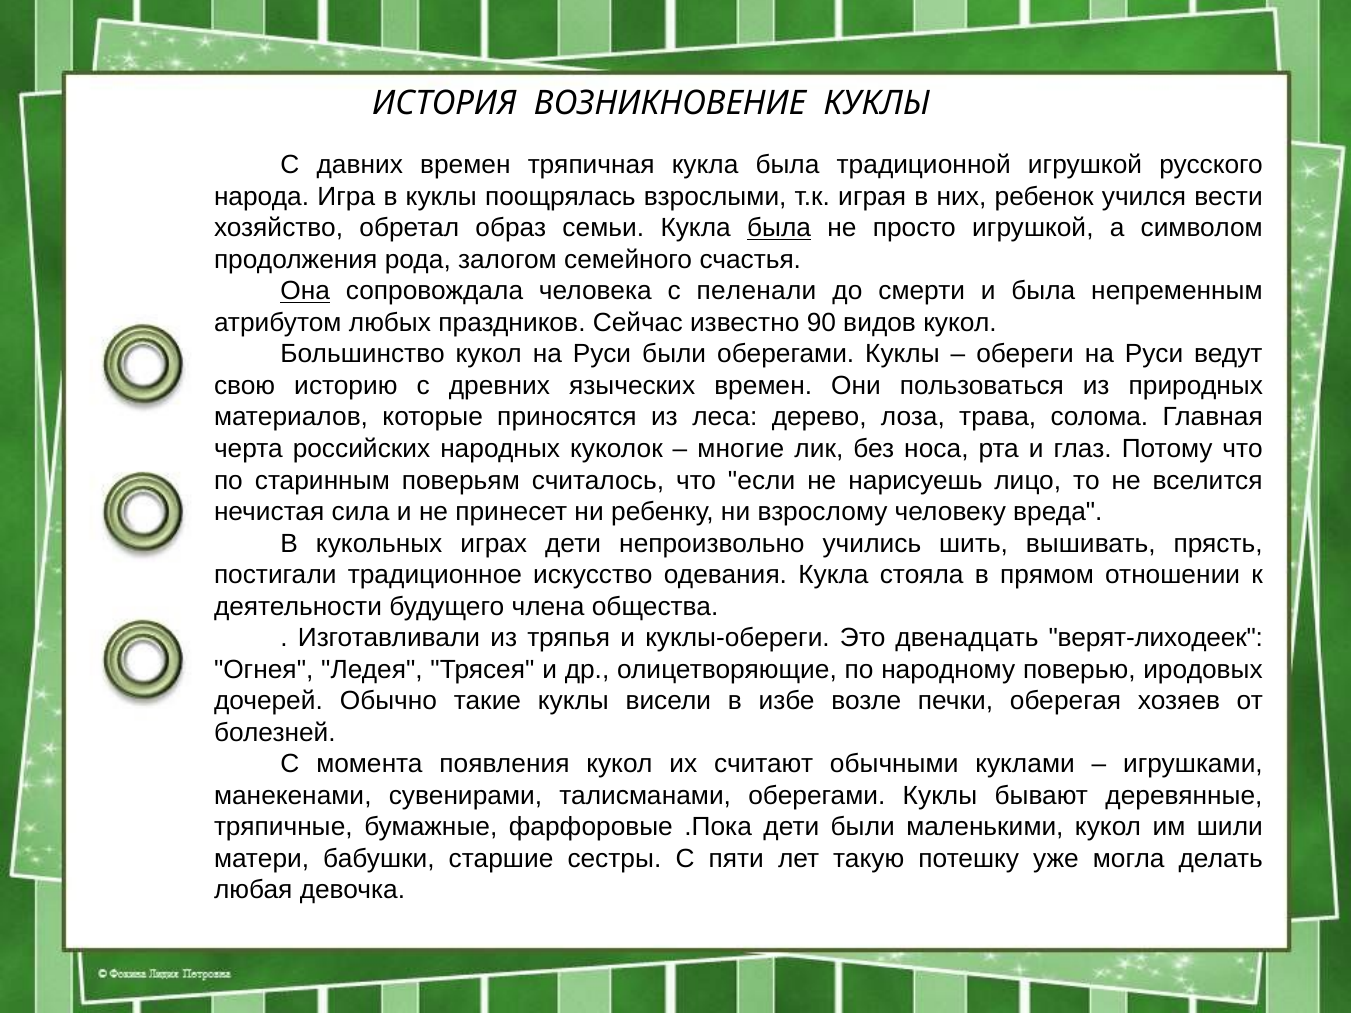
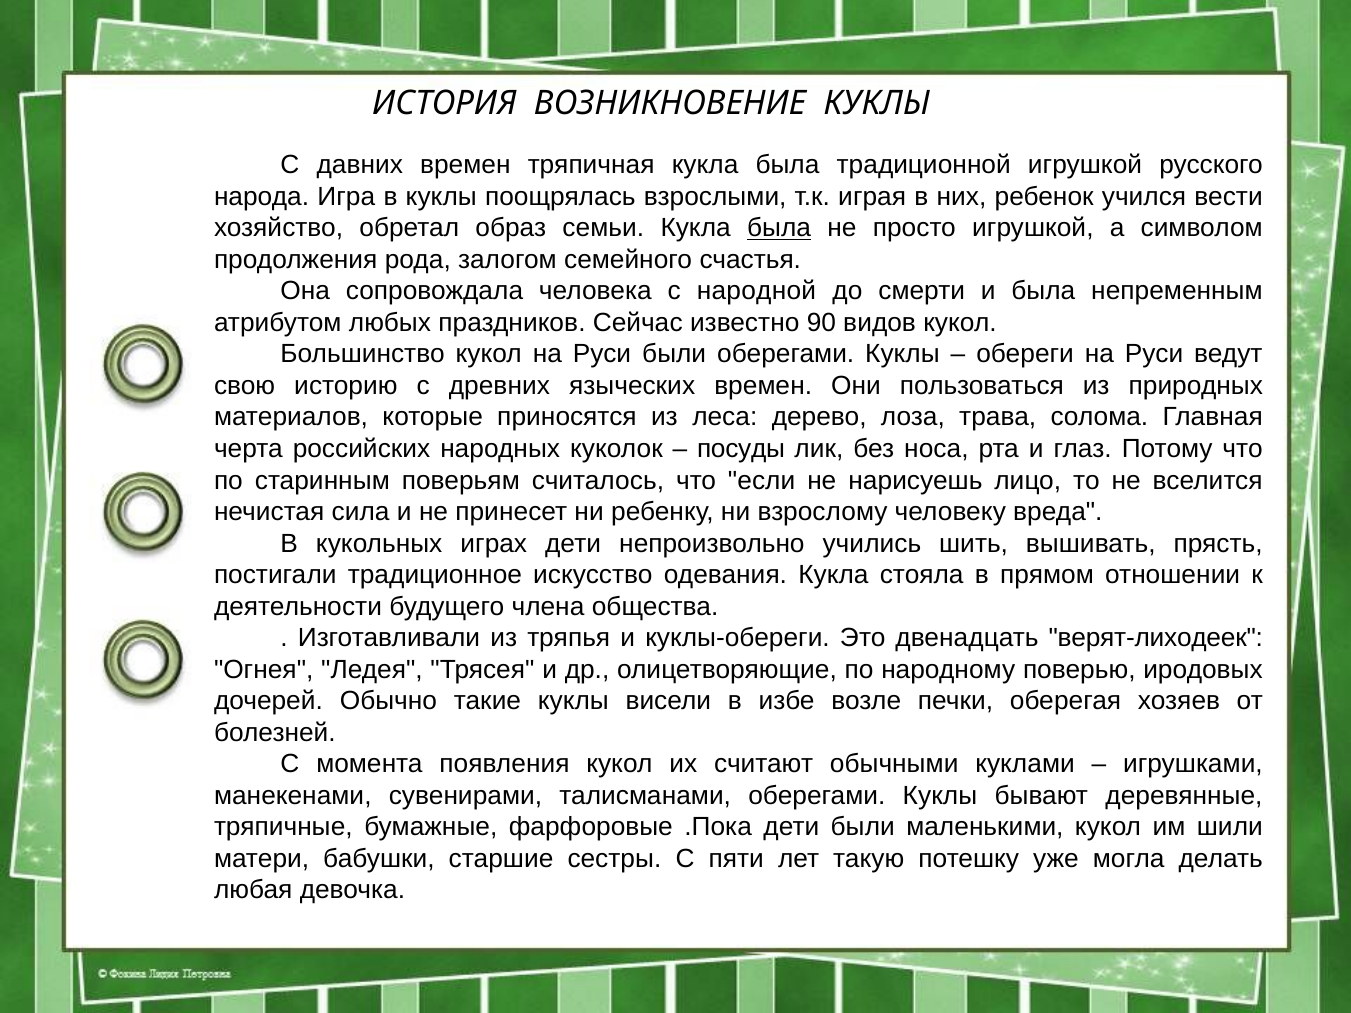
Она underline: present -> none (305, 291)
пеленали: пеленали -> народной (756, 291)
многие: многие -> посуды (741, 449)
